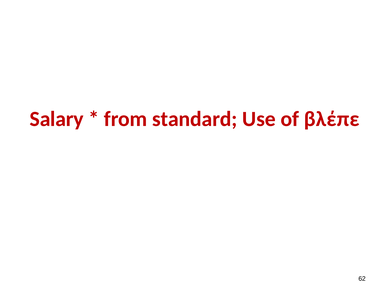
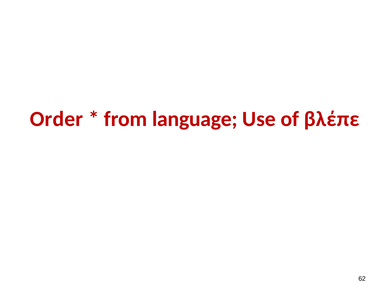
Salary: Salary -> Order (56, 119)
standard: standard -> language (195, 119)
